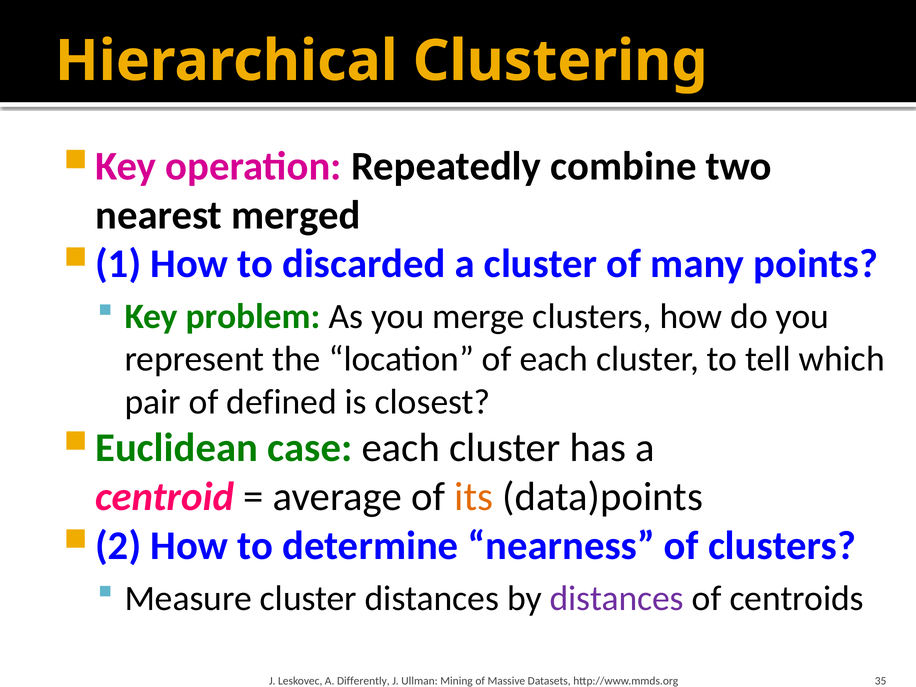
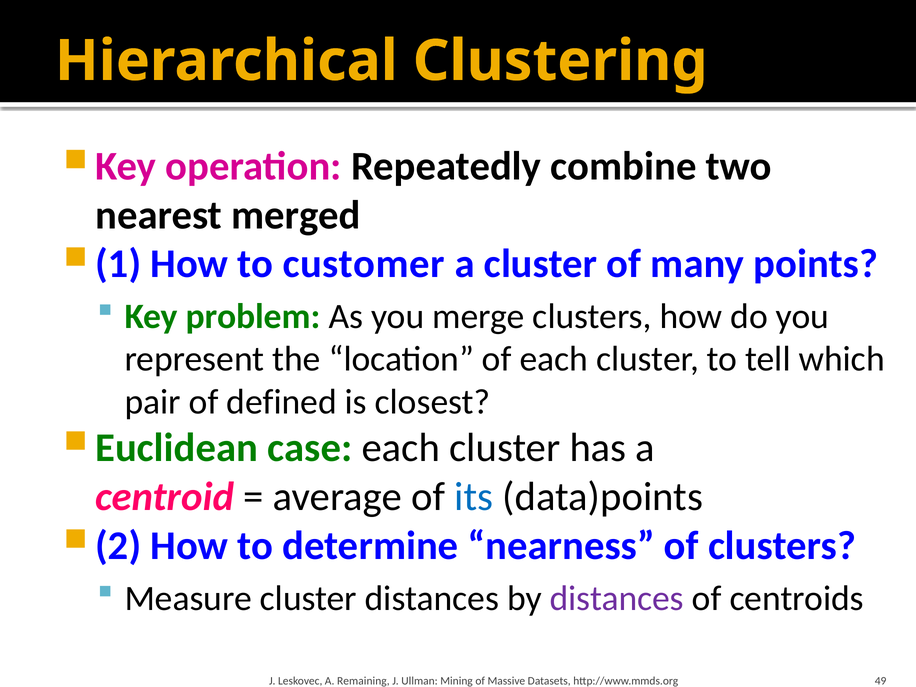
discarded: discarded -> customer (364, 264)
its colour: orange -> blue (474, 497)
Differently: Differently -> Remaining (363, 681)
35: 35 -> 49 (881, 681)
